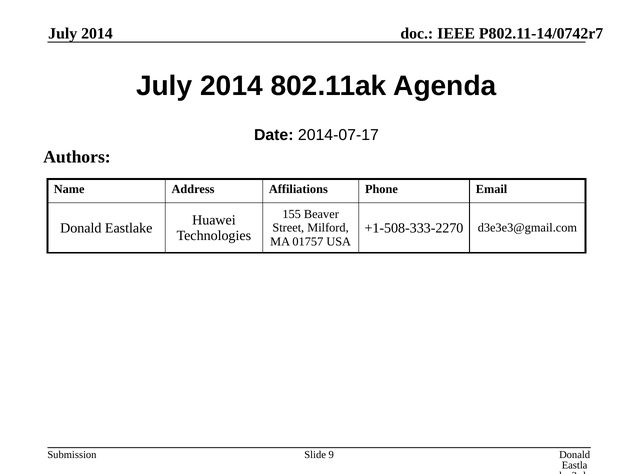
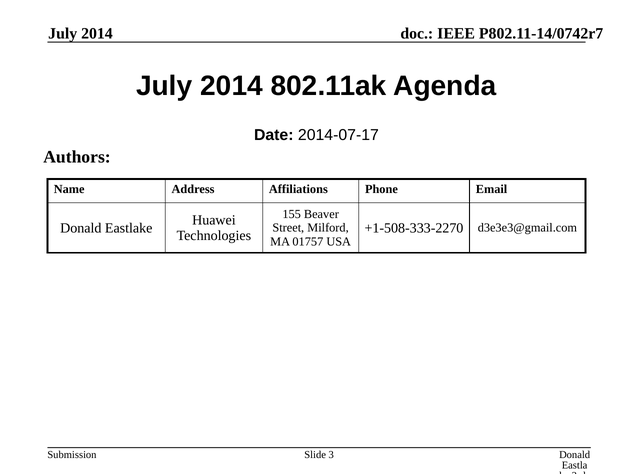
9: 9 -> 3 (331, 455)
